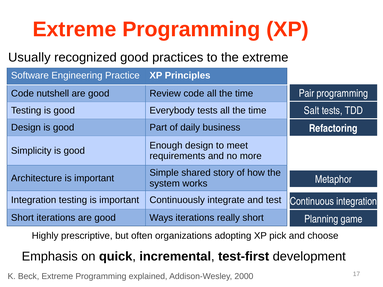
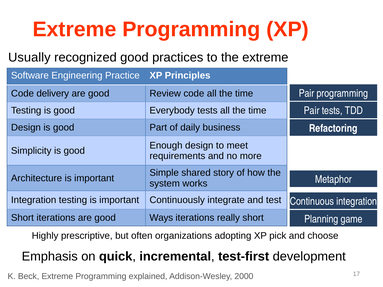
nutshell: nutshell -> delivery (53, 94)
Salt: Salt -> Pair (312, 111)
